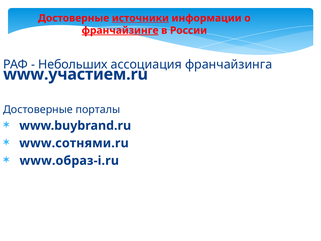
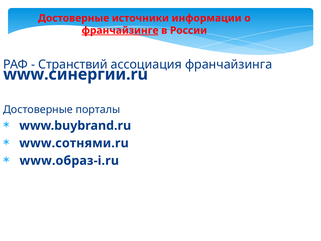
источники underline: present -> none (140, 18)
Небольших: Небольших -> Странствий (73, 64)
www.участием.ru: www.участием.ru -> www.синергии.ru (76, 74)
